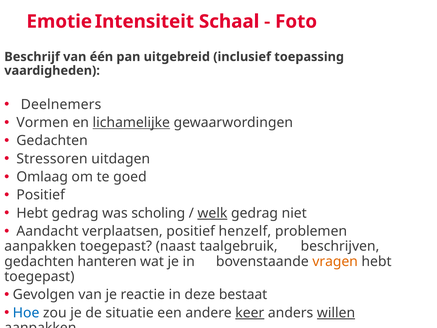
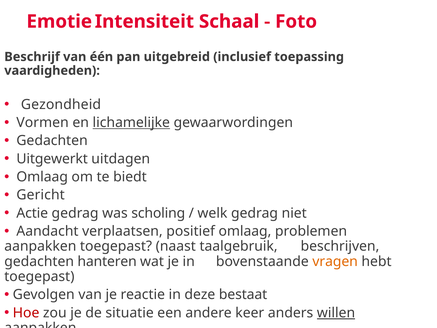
Deelnemers: Deelnemers -> Gezondheid (61, 104)
Stressoren: Stressoren -> Uitgewerkt (52, 159)
goed: goed -> biedt (130, 177)
Positief: Positief -> Gericht (41, 195)
Hebt: Hebt -> Actie (32, 213)
welk underline: present -> none (212, 213)
positief henzelf: henzelf -> omlaag (245, 231)
Hoe colour: blue -> red (26, 313)
keer underline: present -> none (250, 313)
